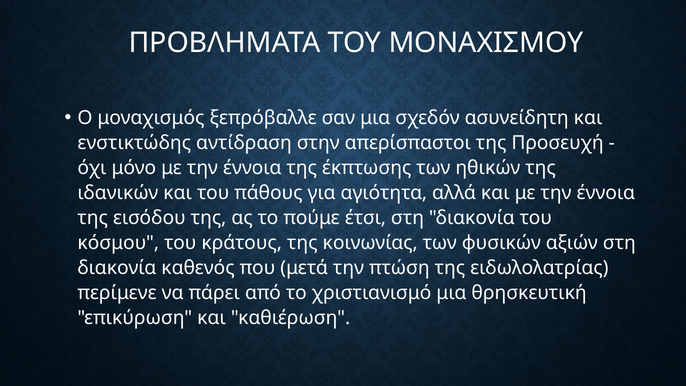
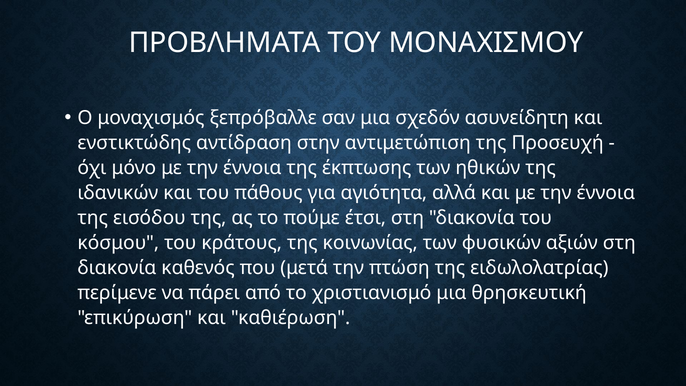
απερίσπαστοι: απερίσπαστοι -> αντιμετώπιση (408, 143)
